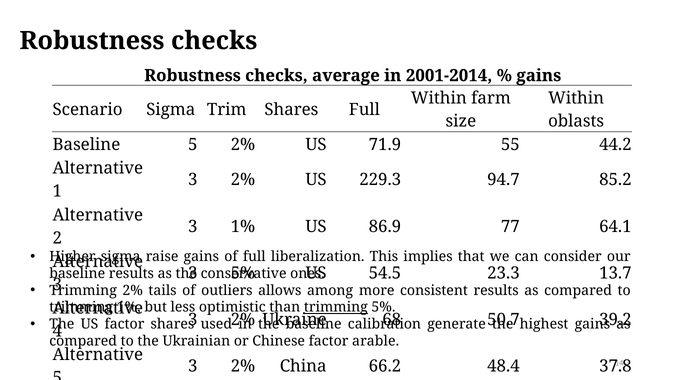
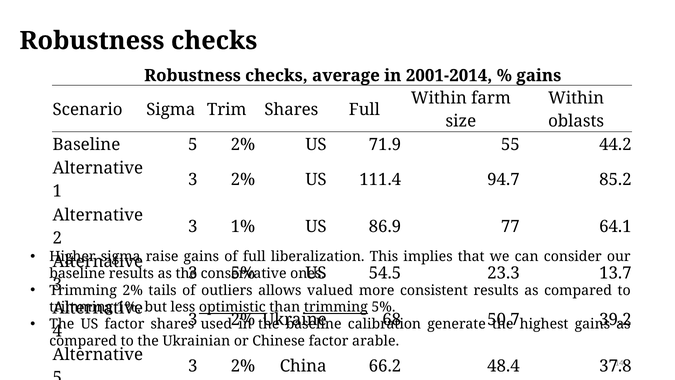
229.3: 229.3 -> 111.4 (380, 180)
among: among -> valued (330, 290)
optimistic underline: none -> present (232, 307)
